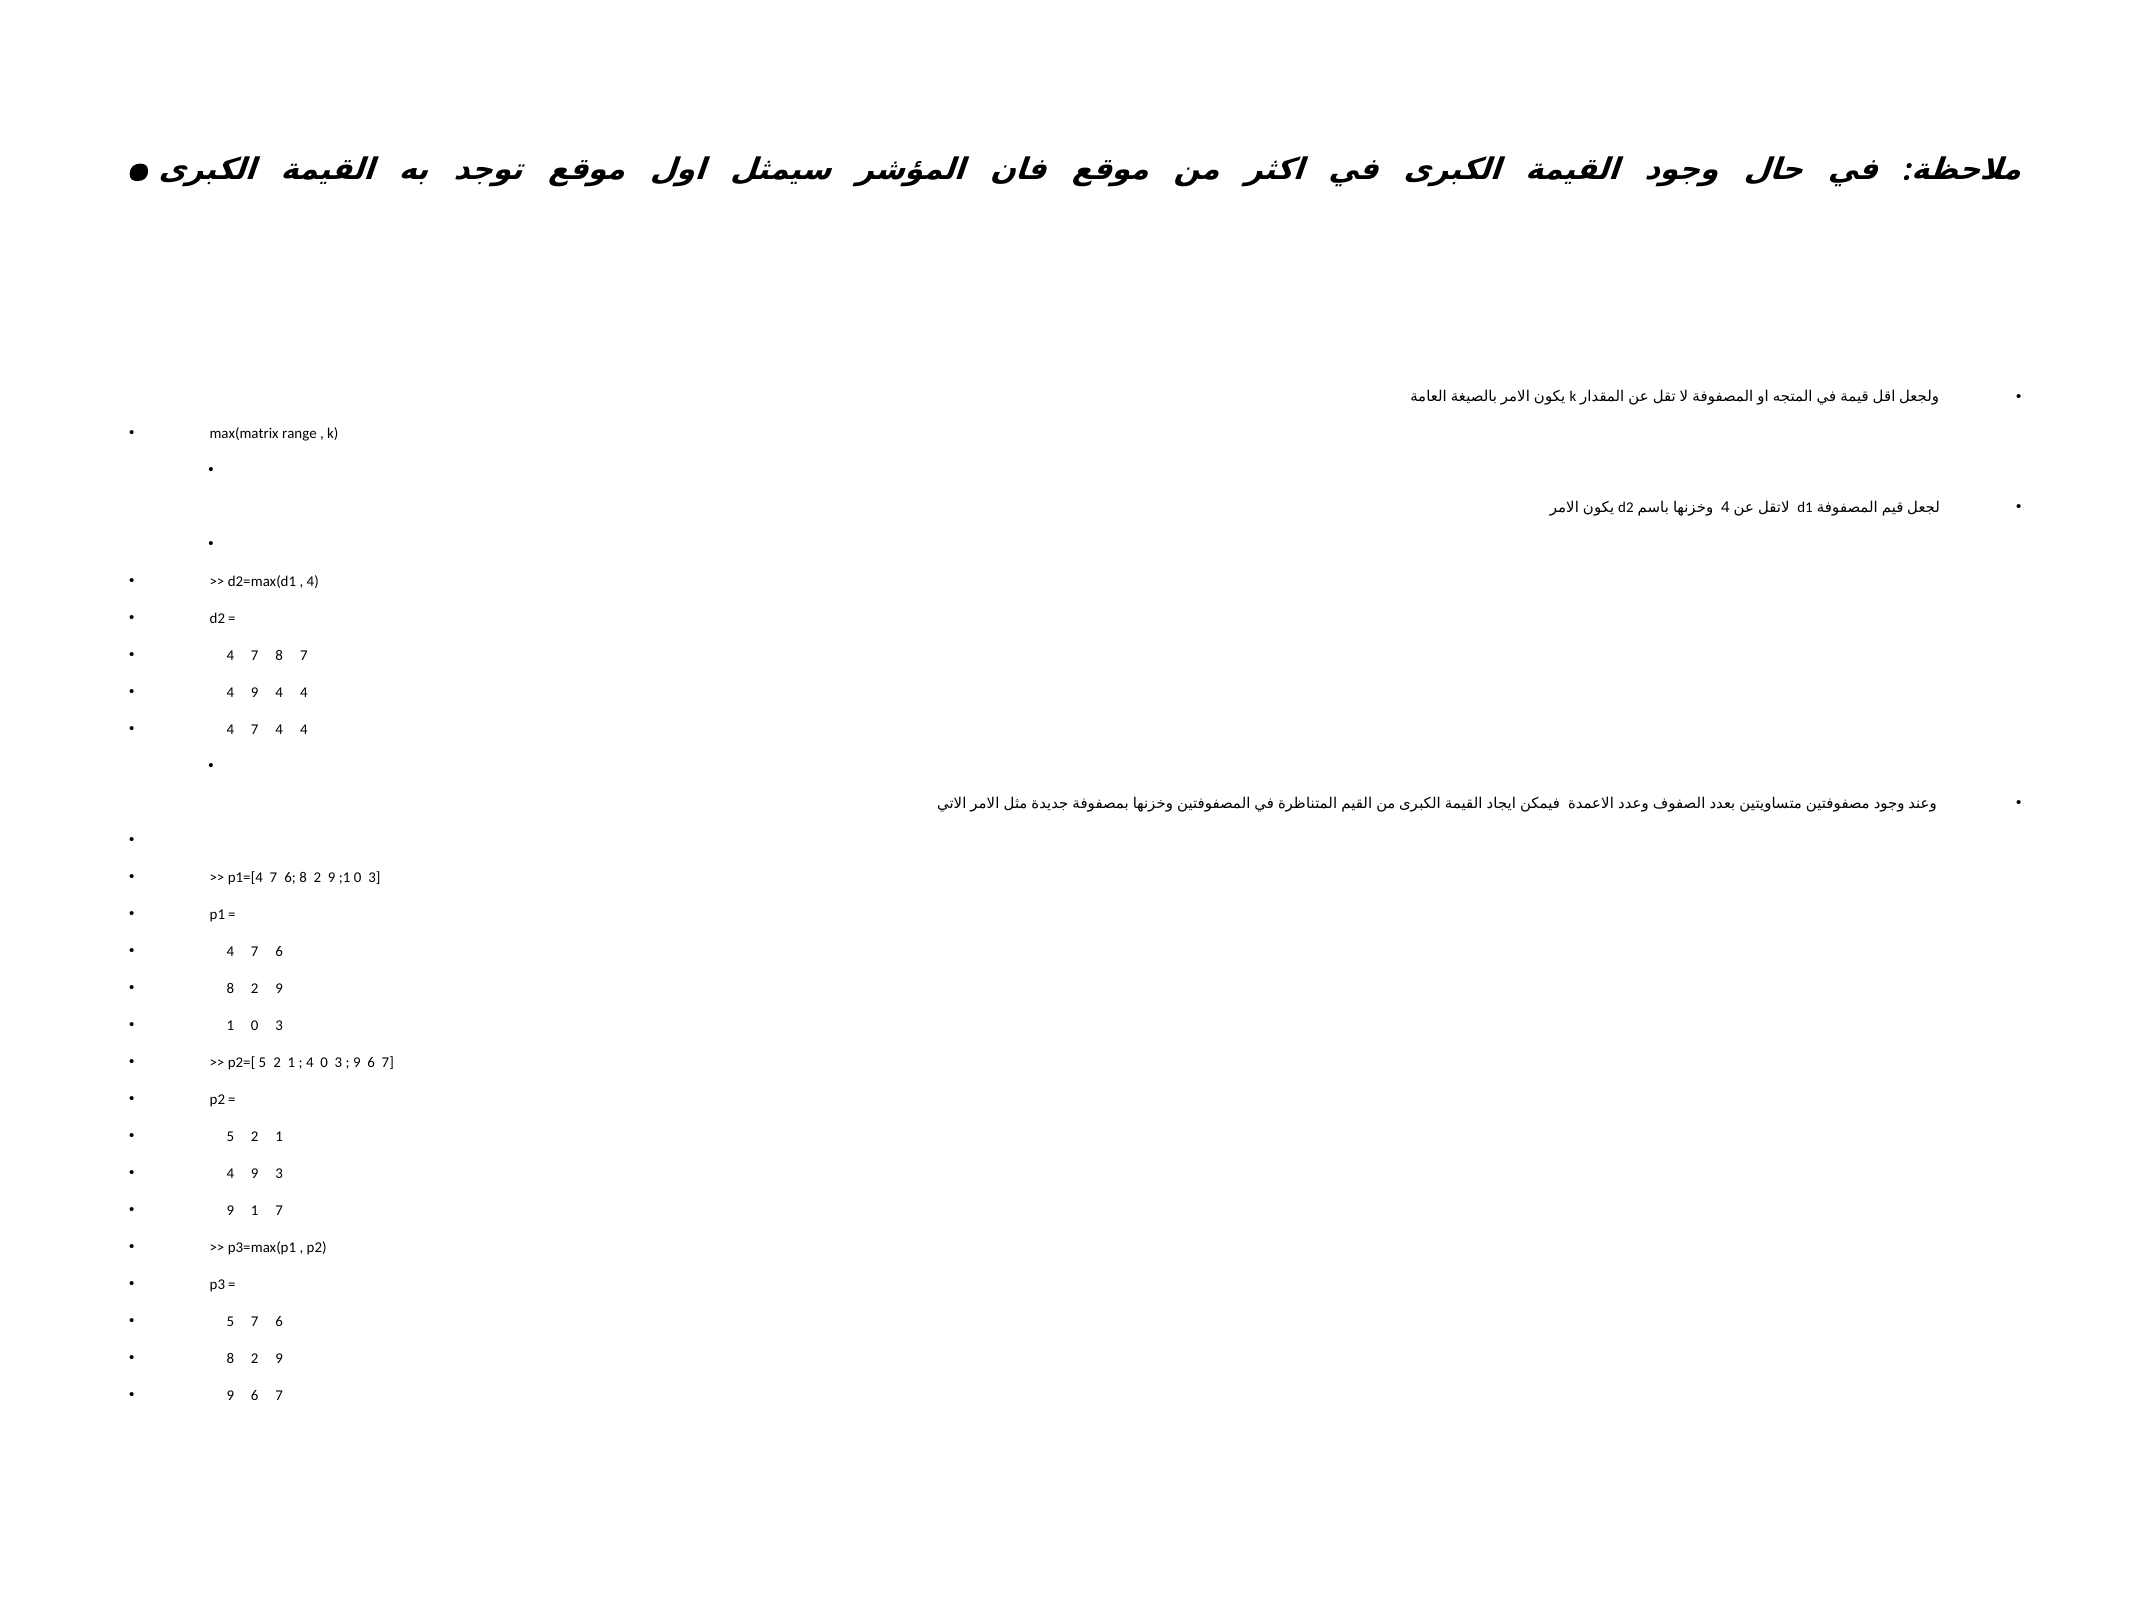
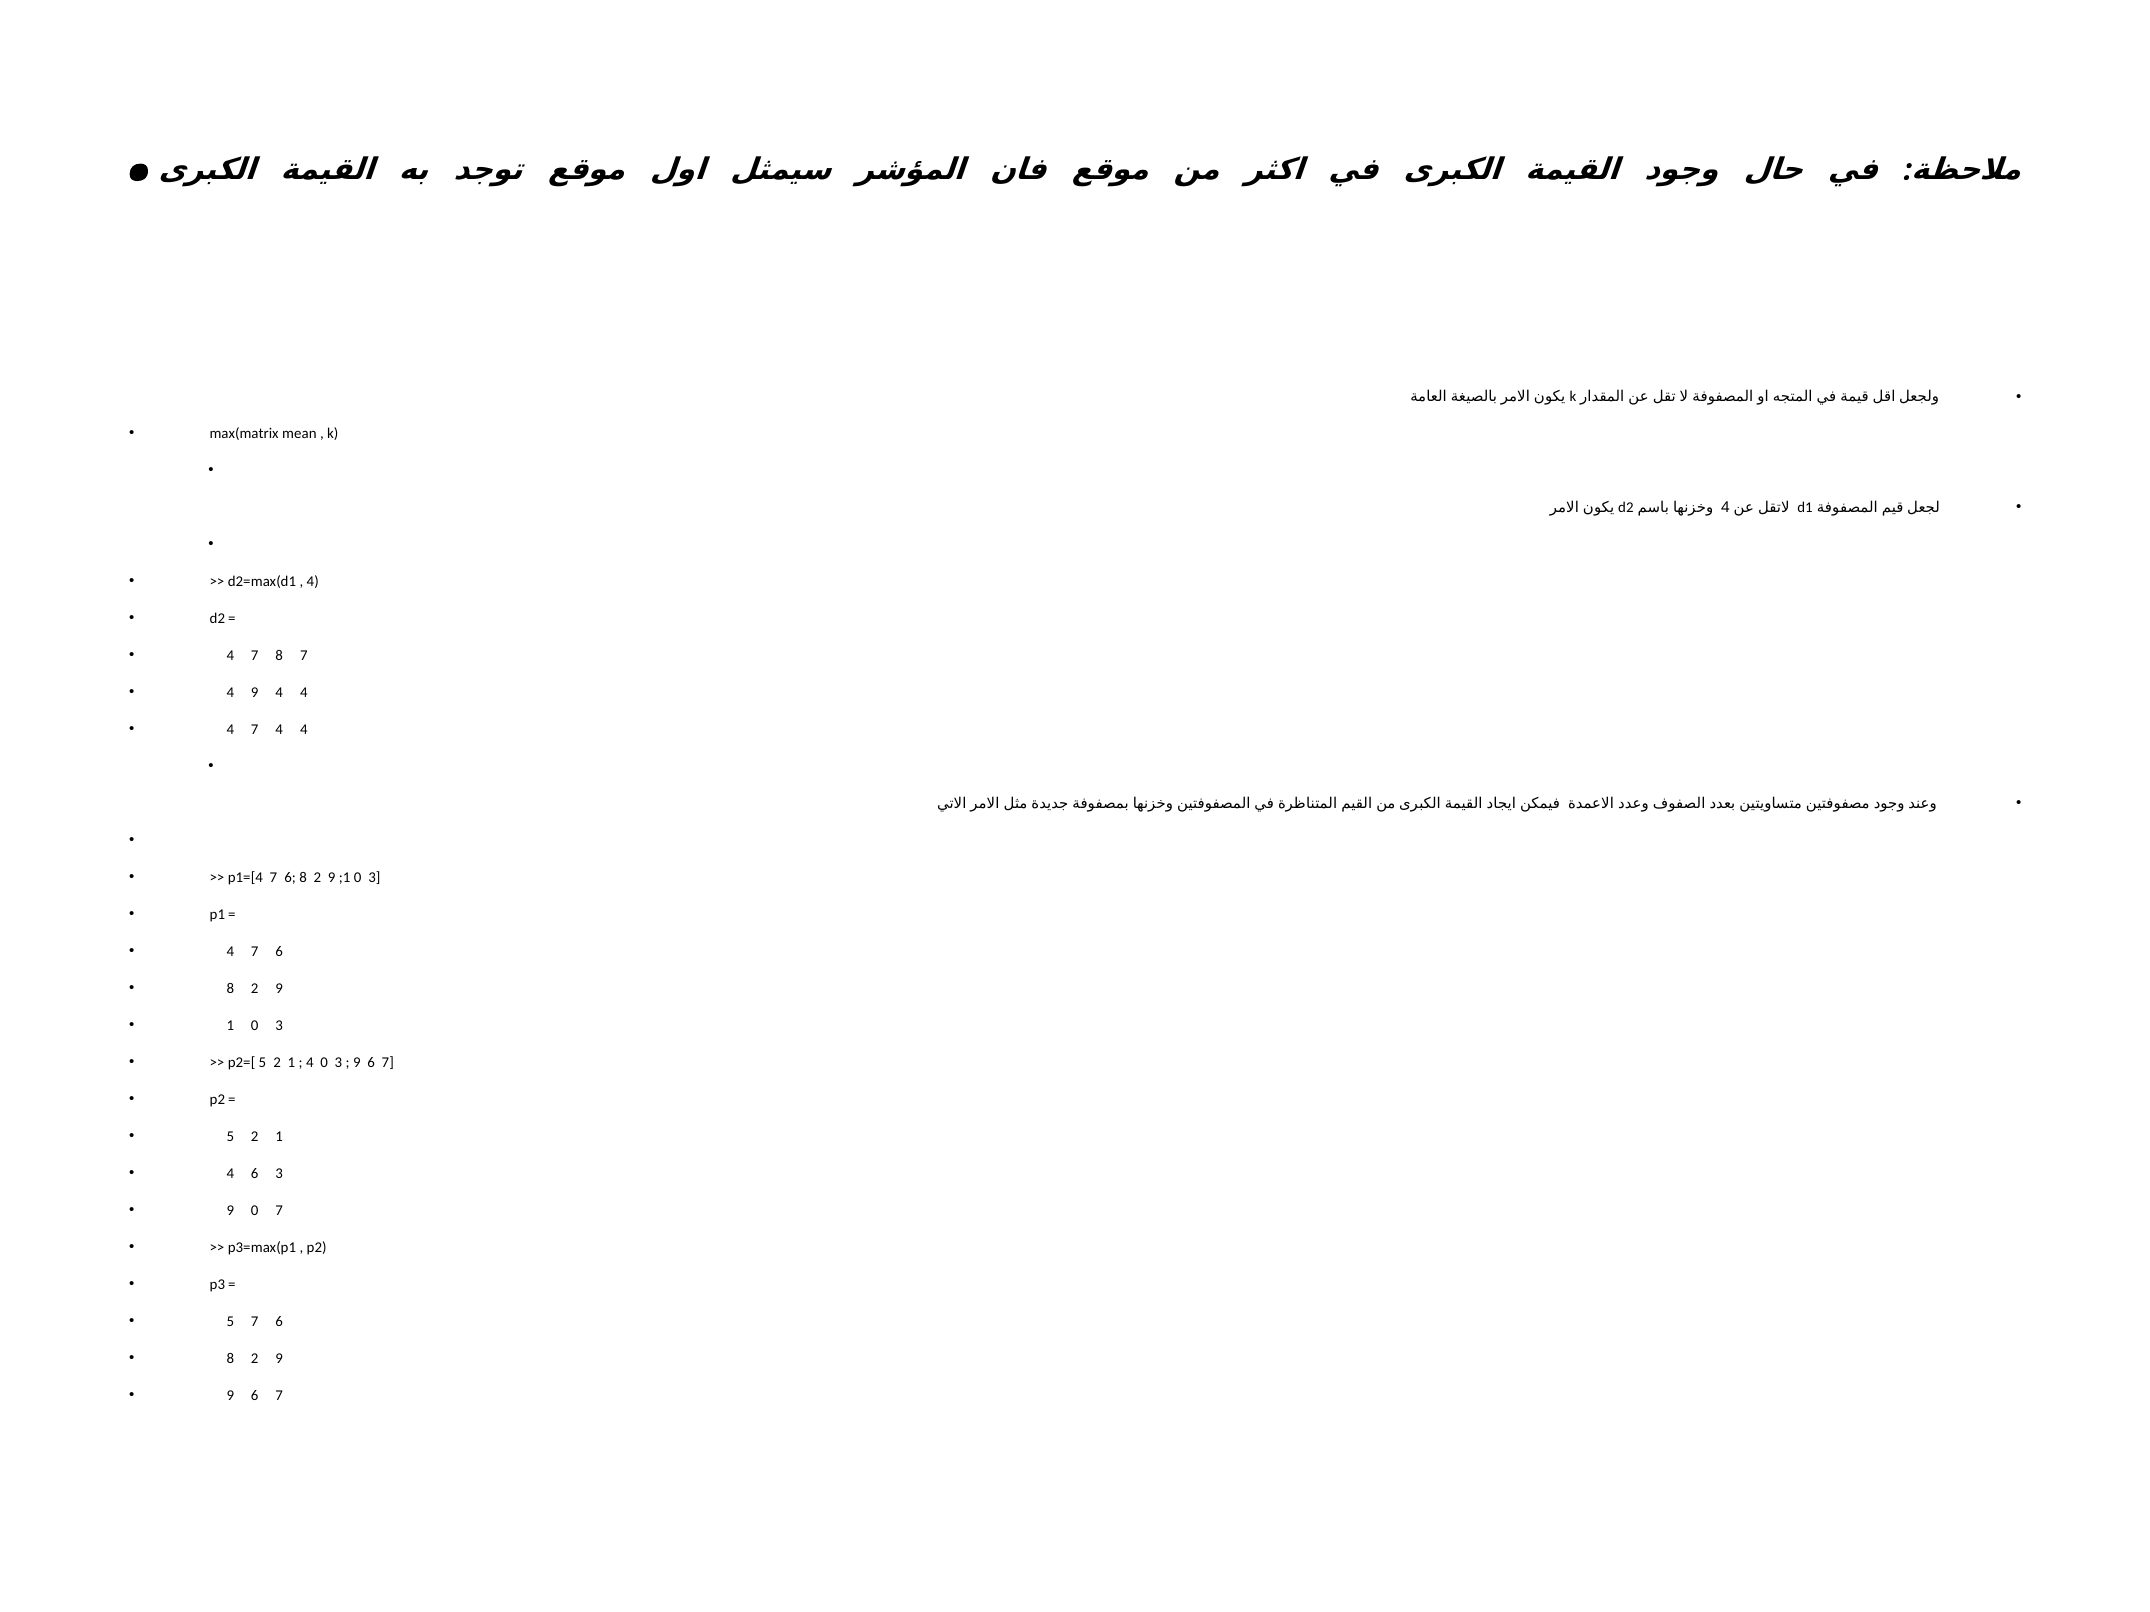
range: range -> mean (299, 434)
9: 9 -> 6 (255, 1174)
9 1: 1 -> 0 (255, 1211)
